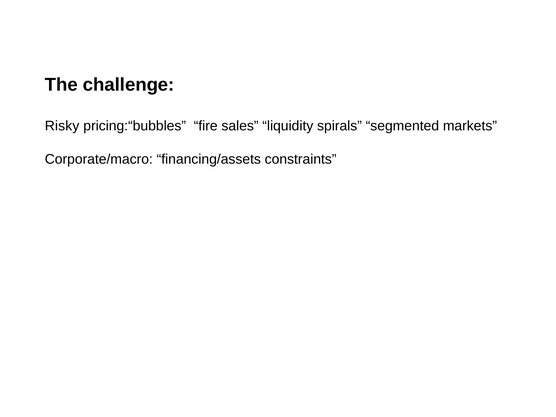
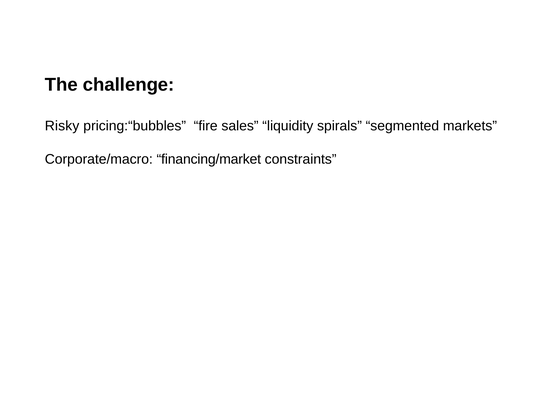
financing/assets: financing/assets -> financing/market (209, 159)
